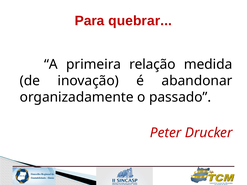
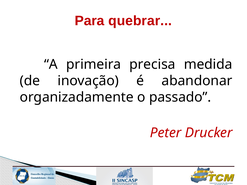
relação: relação -> precisa (152, 64)
